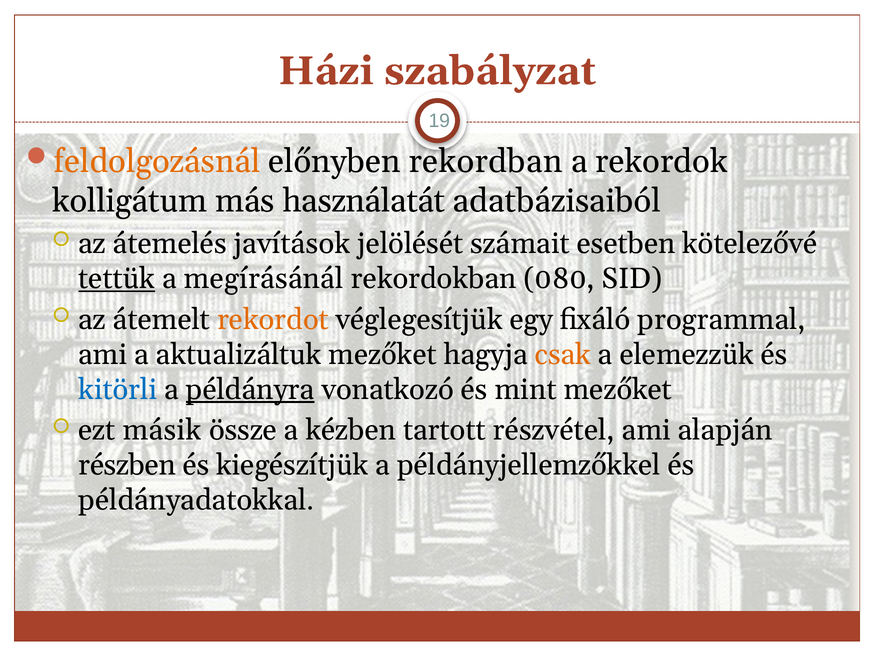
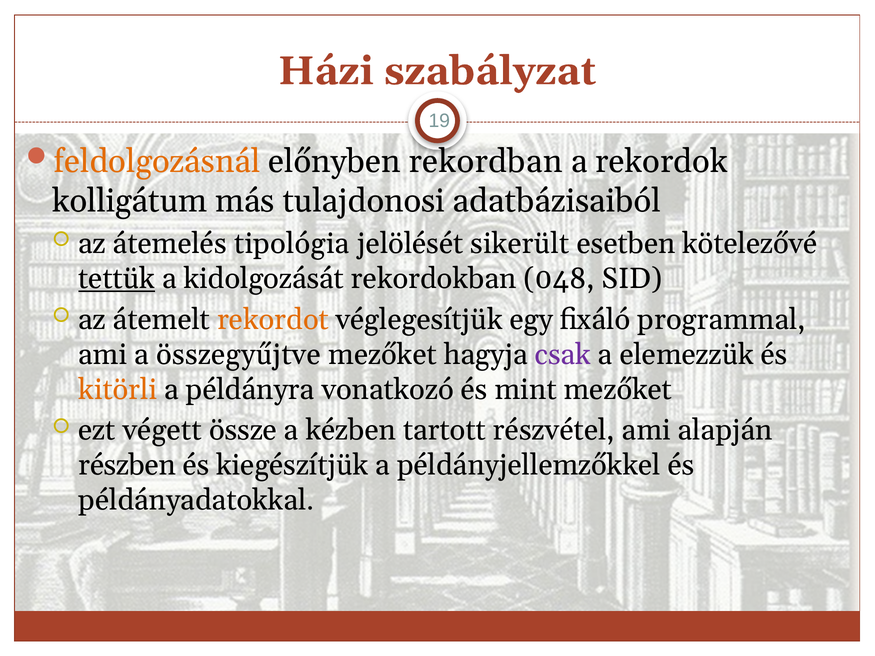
használatát: használatát -> tulajdonosi (364, 201)
javítások: javítások -> tipológia (292, 244)
számait: számait -> sikerült (520, 244)
megírásánál: megírásánál -> kidolgozását (264, 279)
080: 080 -> 048 (559, 279)
aktualizáltuk: aktualizáltuk -> összegyűjtve (239, 355)
csak colour: orange -> purple (563, 355)
kitörli colour: blue -> orange (118, 390)
példányra underline: present -> none (250, 390)
másik: másik -> végett (162, 430)
